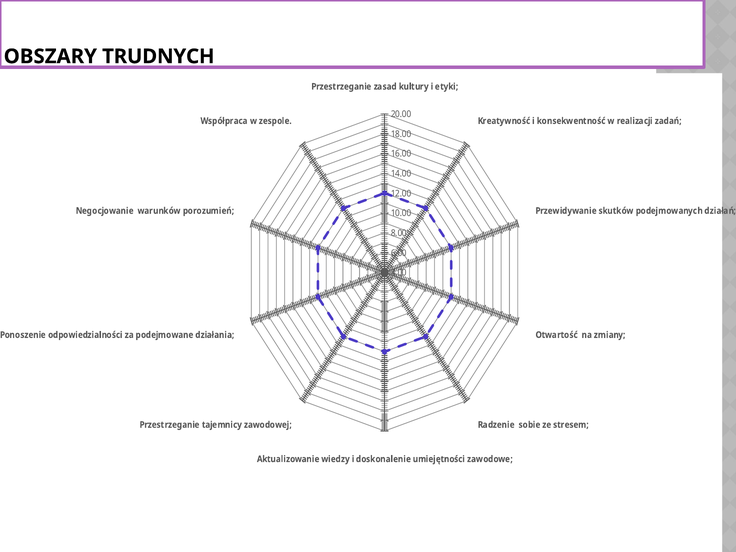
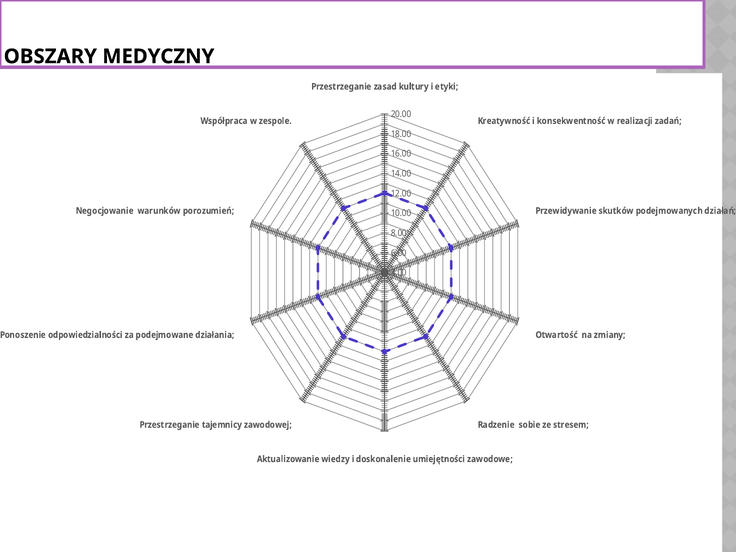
TRUDNYCH: TRUDNYCH -> MEDYCZNY (158, 56)
